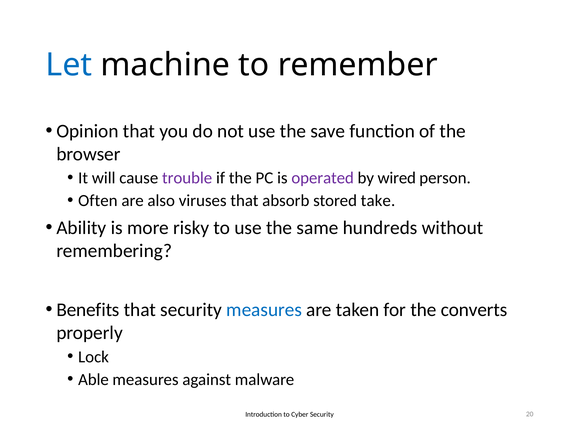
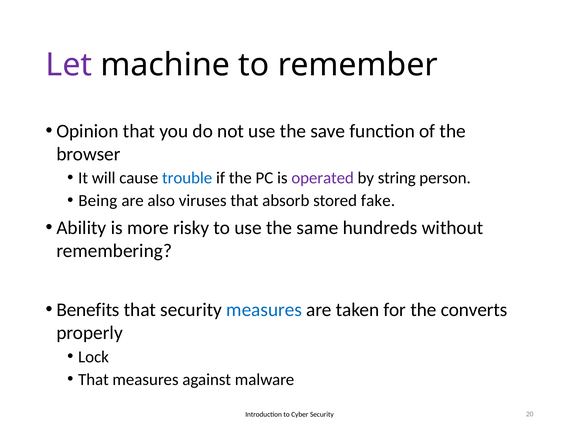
Let colour: blue -> purple (69, 65)
trouble colour: purple -> blue (187, 178)
wired: wired -> string (397, 178)
Often: Often -> Being (98, 201)
take: take -> fake (378, 201)
Able: Able -> That (93, 380)
